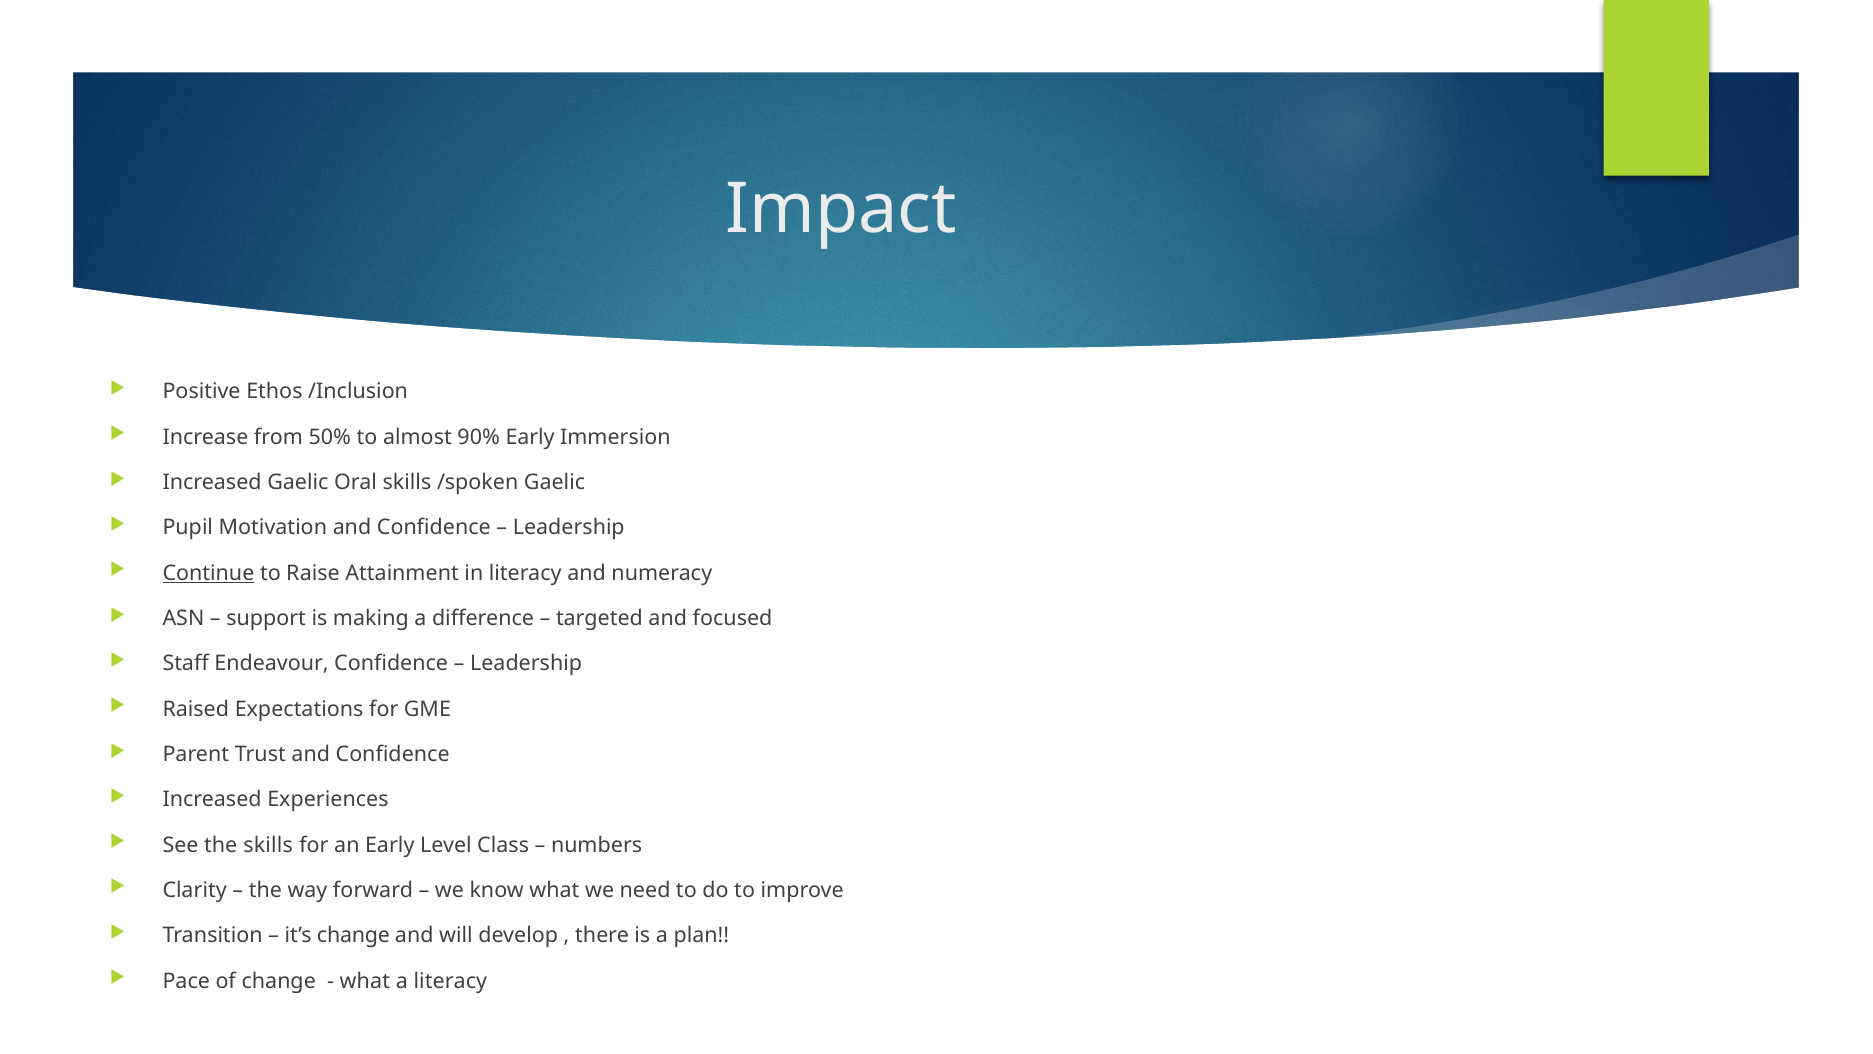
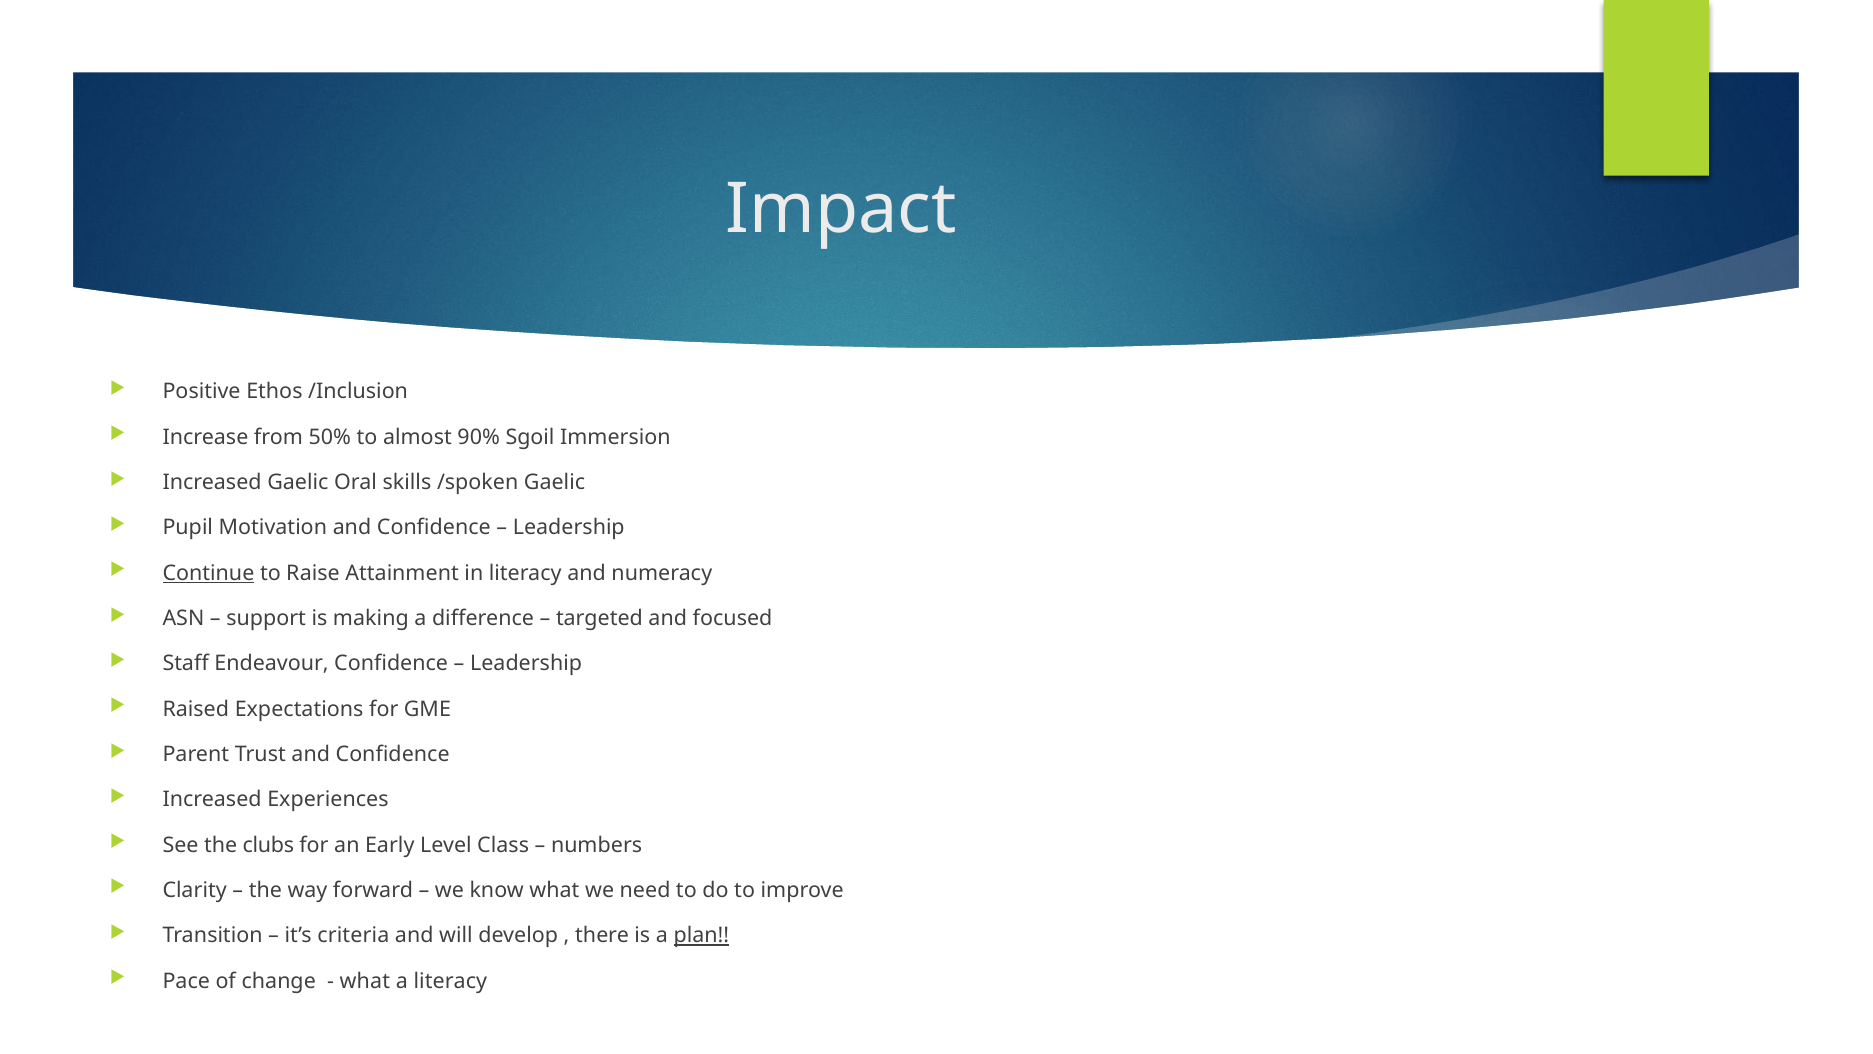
90% Early: Early -> Sgoil (530, 437)
the skills: skills -> clubs (268, 845)
it’s change: change -> criteria (353, 935)
plan underline: none -> present (701, 935)
